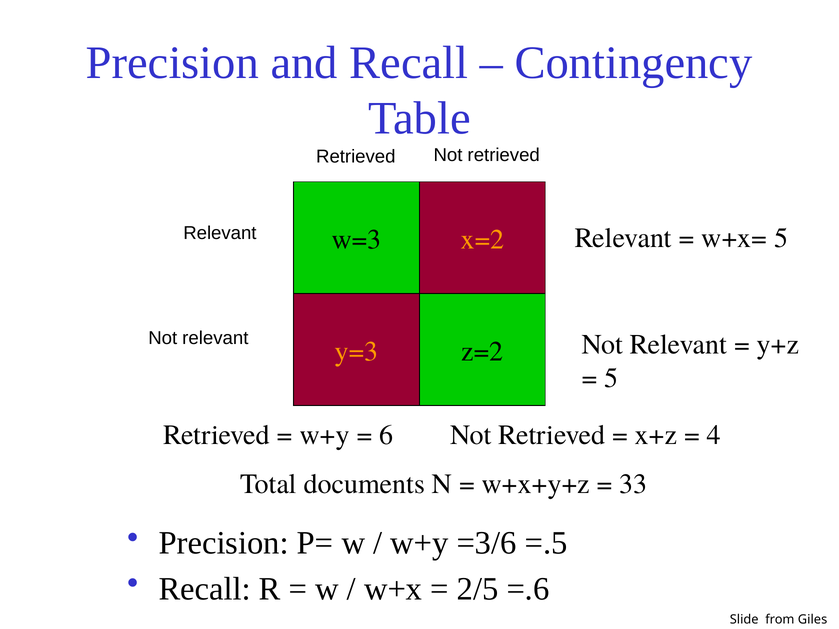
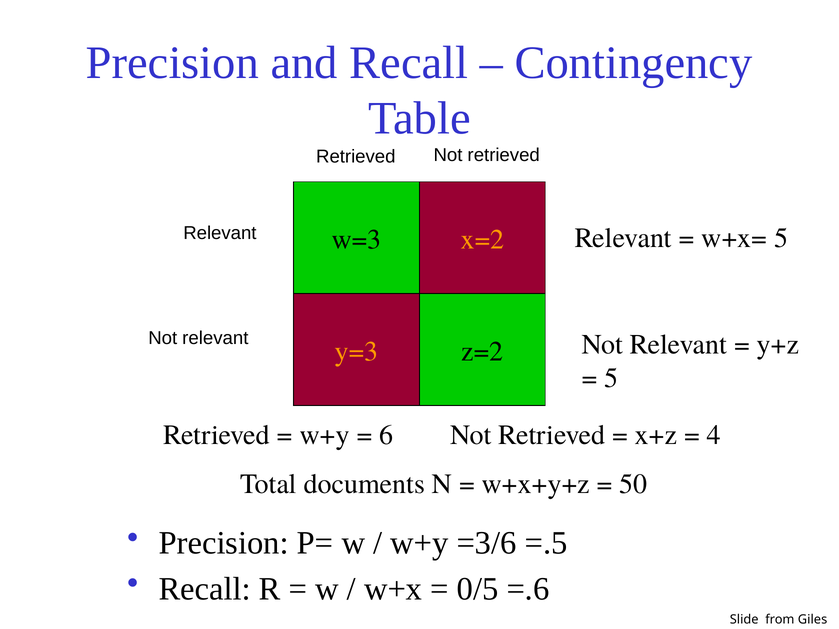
33: 33 -> 50 (633, 484)
2/5: 2/5 -> 0/5 (478, 589)
